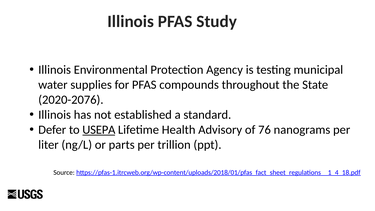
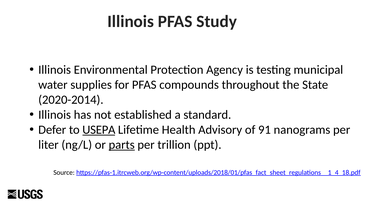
2020-2076: 2020-2076 -> 2020-2014 (71, 100)
76: 76 -> 91 (265, 130)
parts underline: none -> present (122, 145)
